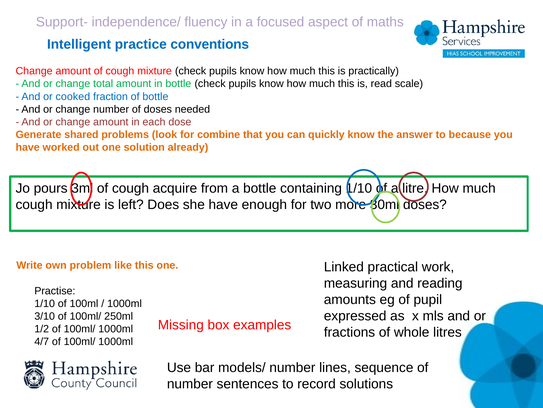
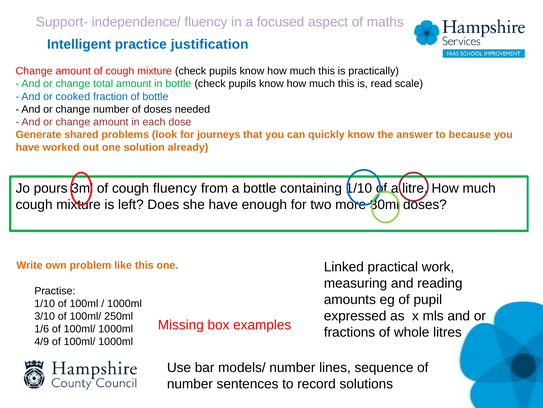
conventions: conventions -> justification (210, 44)
combine: combine -> journeys (219, 134)
cough acquire: acquire -> fluency (175, 188)
1/2: 1/2 -> 1/6 (42, 328)
4/7: 4/7 -> 4/9 (42, 341)
